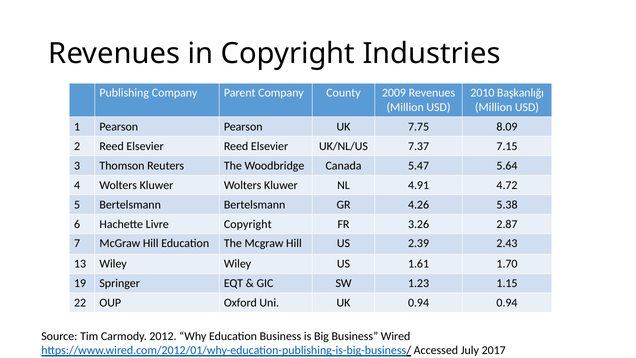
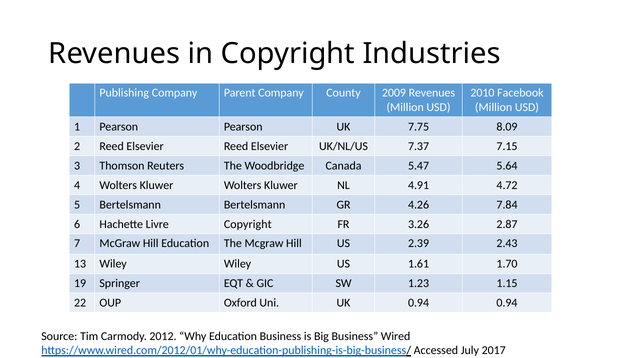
Başkanlığı: Başkanlığı -> Facebook (520, 93)
5.38: 5.38 -> 7.84 (507, 205)
